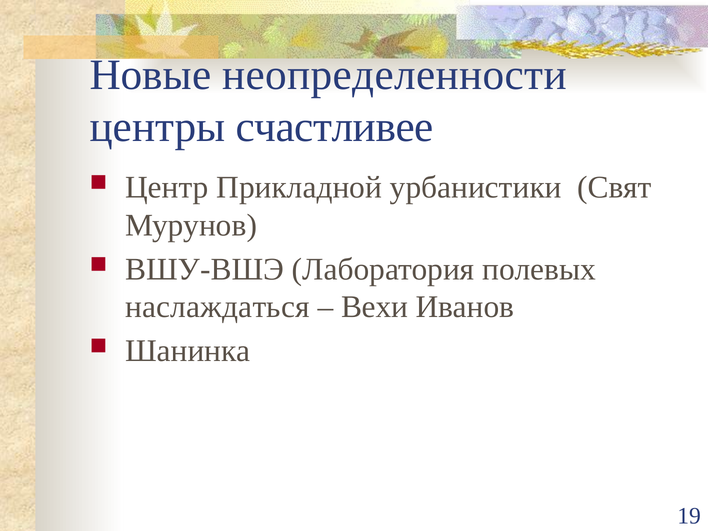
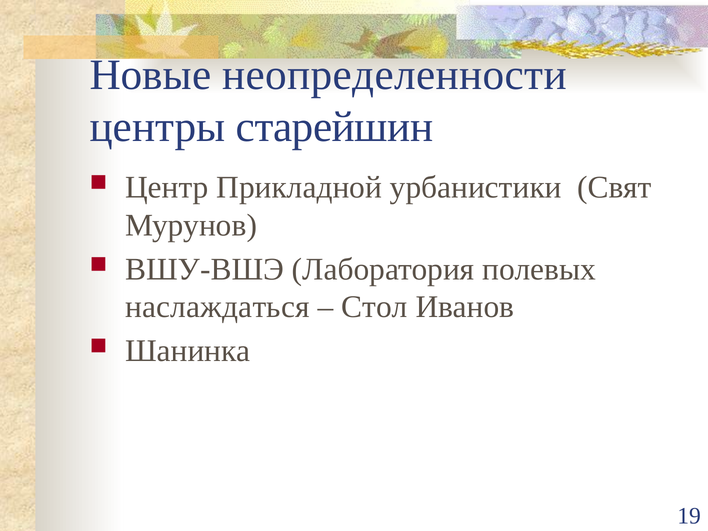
счастливее: счастливее -> старейшин (335, 127)
Вехи: Вехи -> Стол (374, 307)
